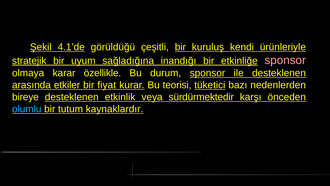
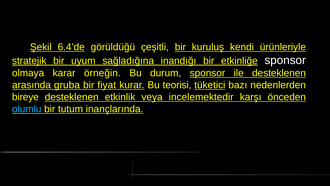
4.1’de: 4.1’de -> 6.4’de (71, 47)
sponsor colour: pink -> white (285, 60)
özellikle: özellikle -> örneğin (102, 73)
etkiler: etkiler -> gruba (67, 85)
sürdürmektedir: sürdürmektedir -> incelemektedir (201, 97)
kaynaklardır: kaynaklardır -> inançlarında (115, 109)
